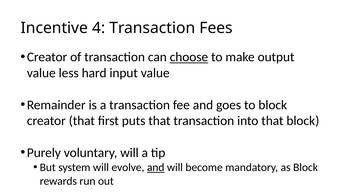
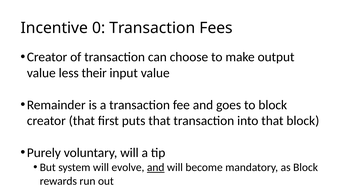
4: 4 -> 0 (99, 28)
choose underline: present -> none (189, 57)
hard: hard -> their (94, 73)
